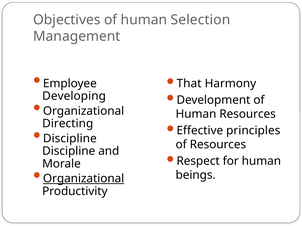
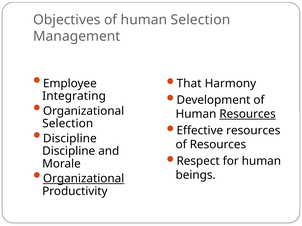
Developing: Developing -> Integrating (74, 96)
Resources underline: none -> present (248, 114)
Directing: Directing -> Selection (68, 124)
Effective principles: principles -> resources (253, 131)
